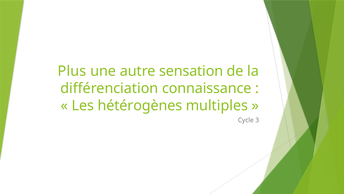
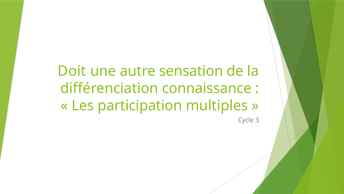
Plus: Plus -> Doit (72, 71)
hétérogènes: hétérogènes -> participation (140, 105)
